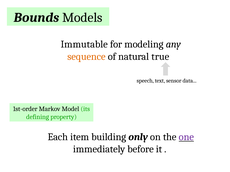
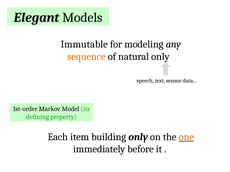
Bounds: Bounds -> Elegant (37, 18)
natural true: true -> only (160, 57)
one colour: purple -> orange (186, 137)
